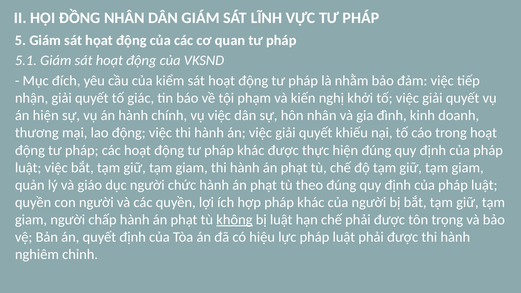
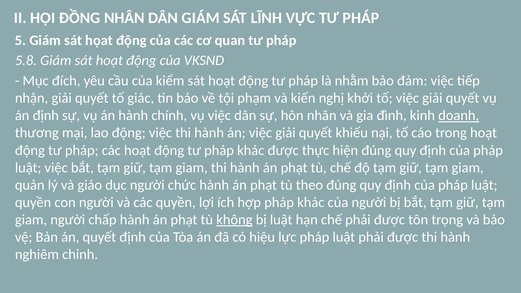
5.1: 5.1 -> 5.8 (26, 61)
án hiện: hiện -> định (46, 116)
doanh underline: none -> present (459, 116)
